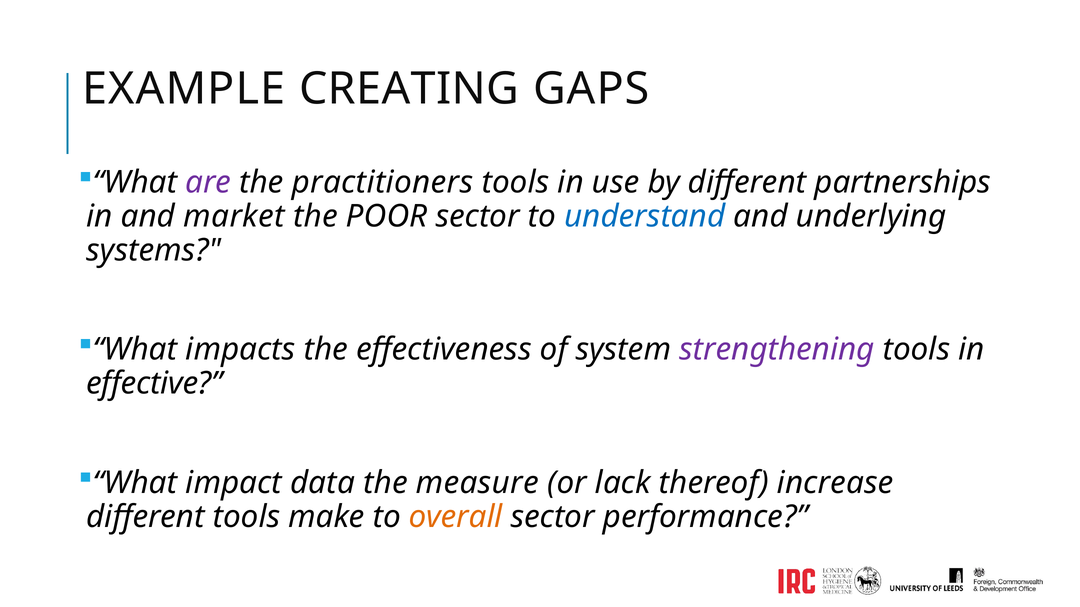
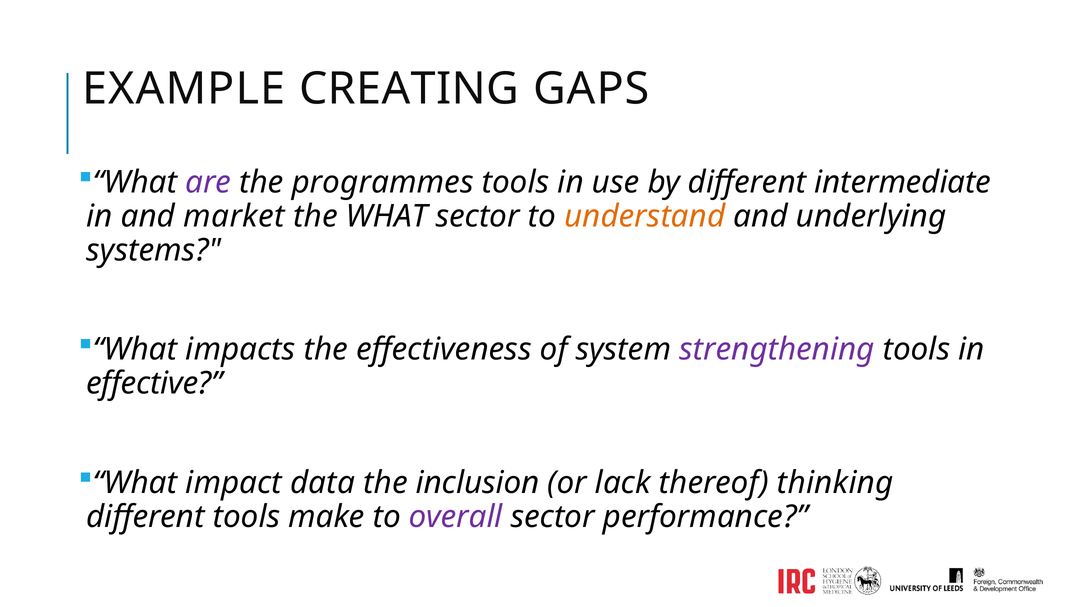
practitioners: practitioners -> programmes (383, 183)
partnerships: partnerships -> intermediate (903, 183)
the POOR: POOR -> WHAT (387, 216)
understand colour: blue -> orange (645, 216)
measure: measure -> inclusion (478, 483)
increase: increase -> thinking (835, 483)
overall colour: orange -> purple (456, 517)
